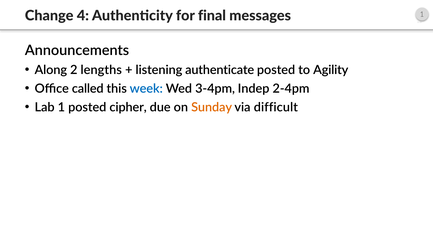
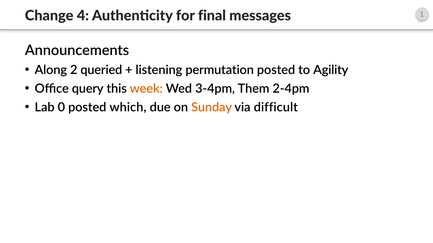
lengths: lengths -> queried (101, 70)
authenticate: authenticate -> permutation (220, 70)
called: called -> query (88, 89)
week colour: blue -> orange (146, 89)
Indep: Indep -> Them (254, 89)
Lab 1: 1 -> 0 (61, 108)
cipher: cipher -> which (128, 108)
